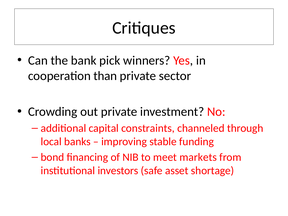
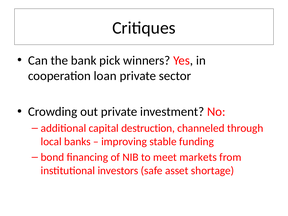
than: than -> loan (105, 76)
constraints: constraints -> destruction (148, 128)
